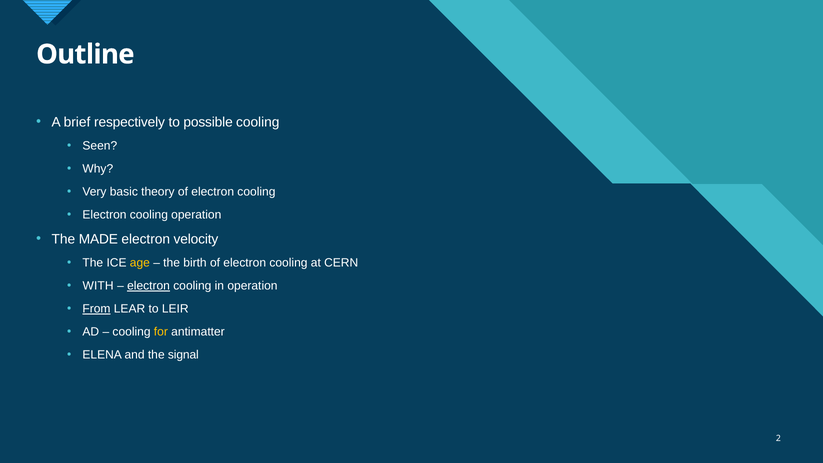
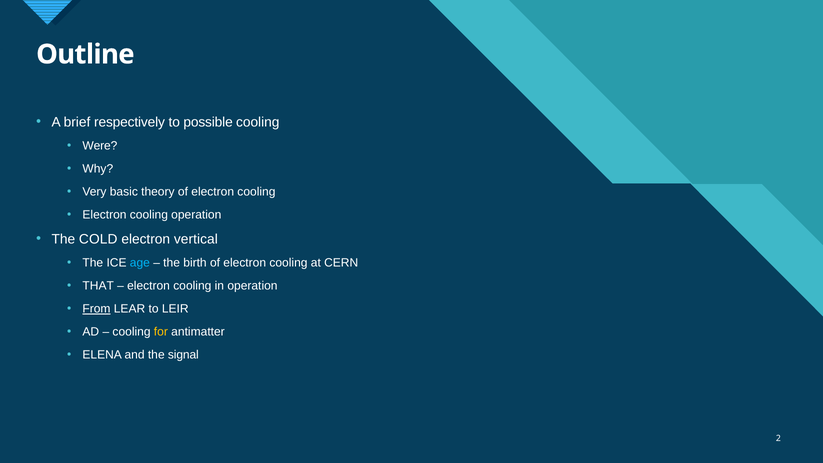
Seen: Seen -> Were (100, 146)
MADE: MADE -> COLD (98, 239)
velocity: velocity -> vertical (196, 239)
age colour: yellow -> light blue (140, 263)
WITH: WITH -> THAT (98, 286)
electron underline: present -> none (149, 286)
